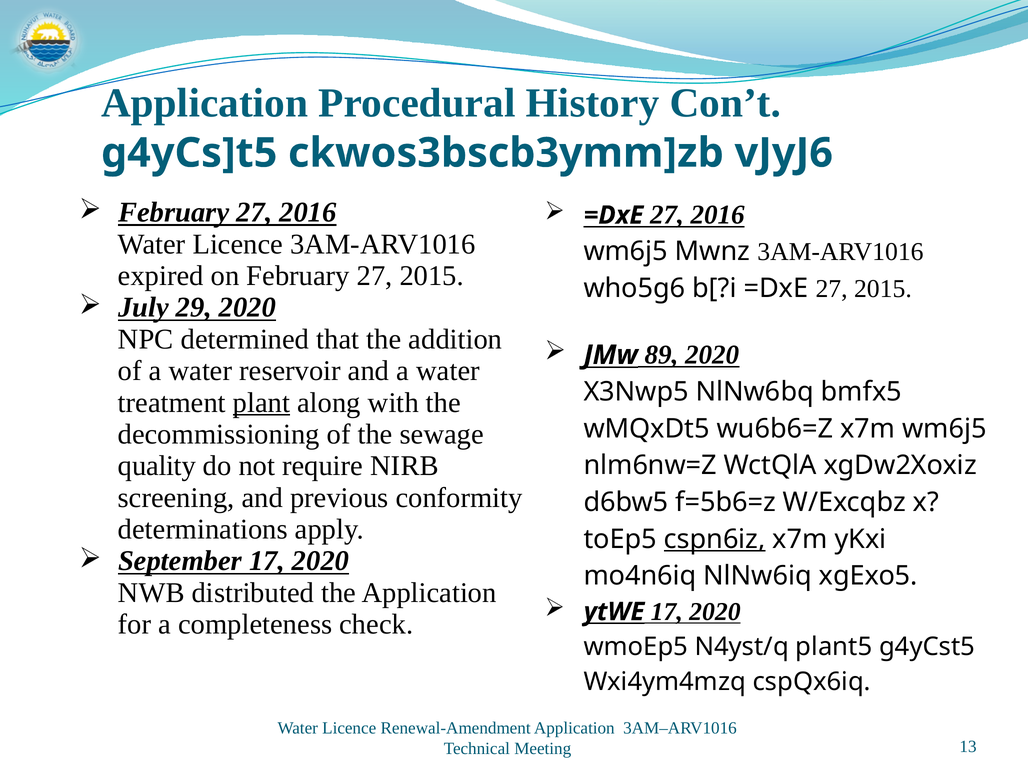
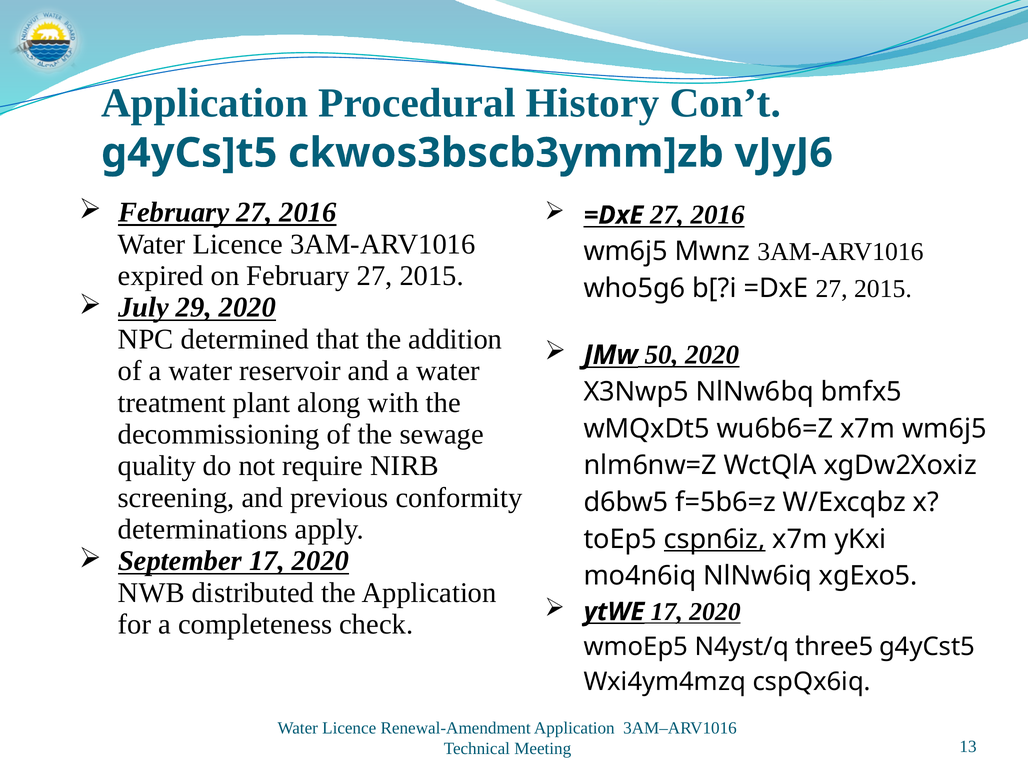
89: 89 -> 50 (661, 355)
plant underline: present -> none (261, 403)
plant5: plant5 -> three5 (834, 647)
